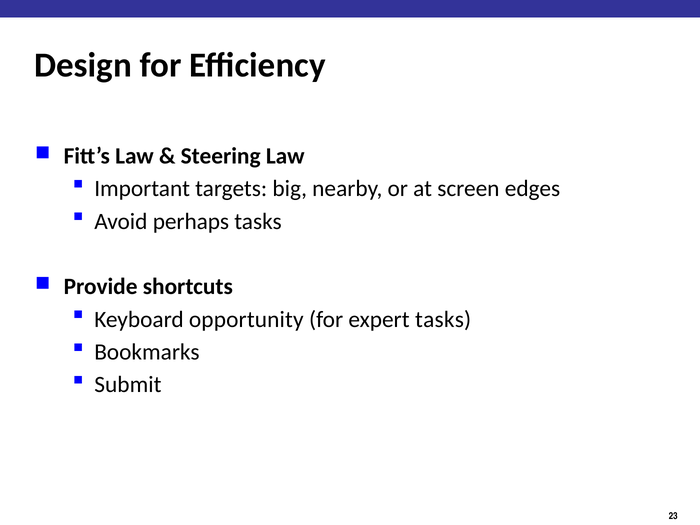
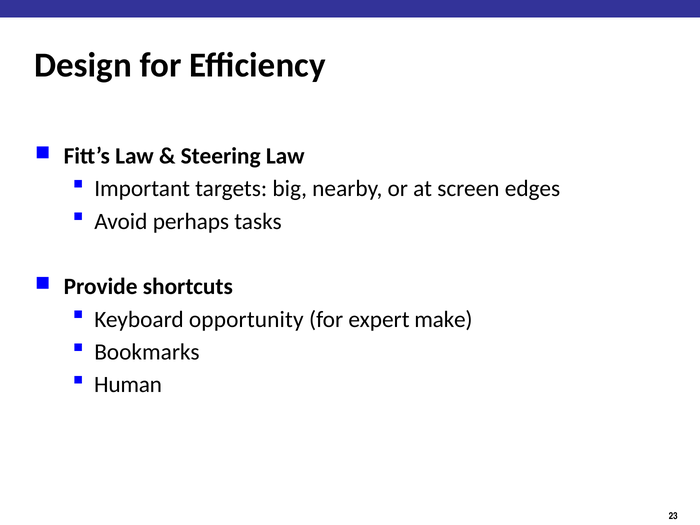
expert tasks: tasks -> make (443, 319)
Submit: Submit -> Human (128, 385)
